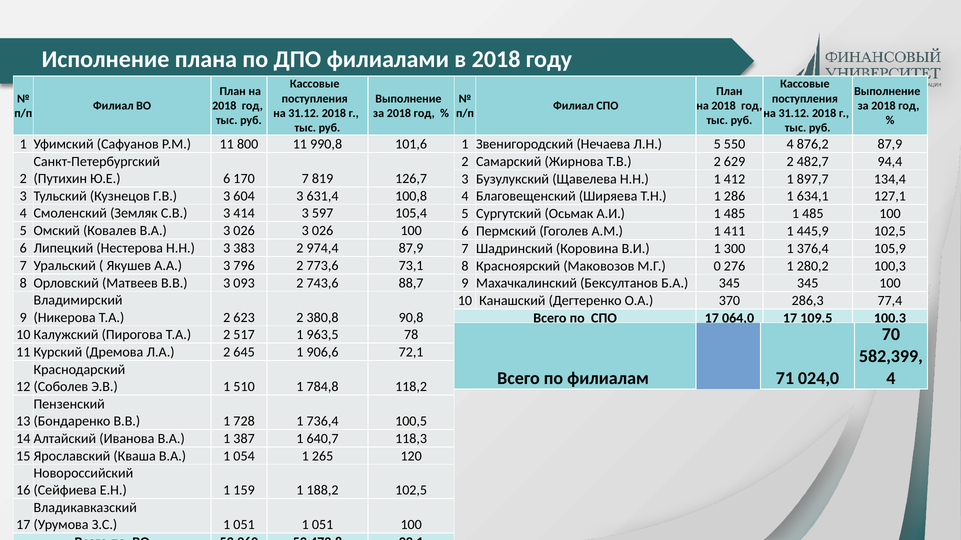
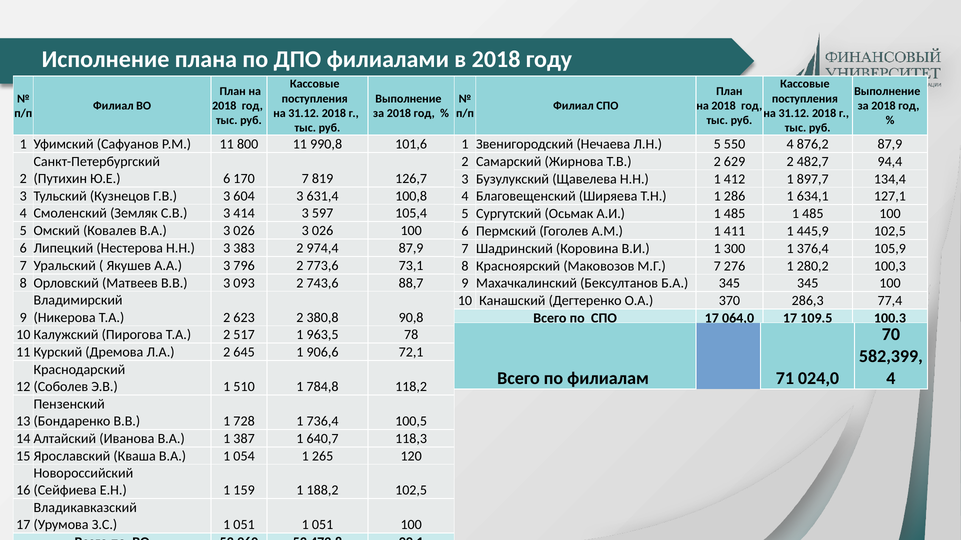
М.Г 0: 0 -> 7 (717, 266)
